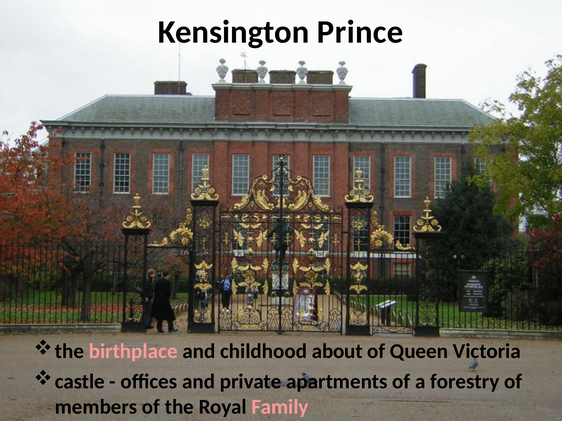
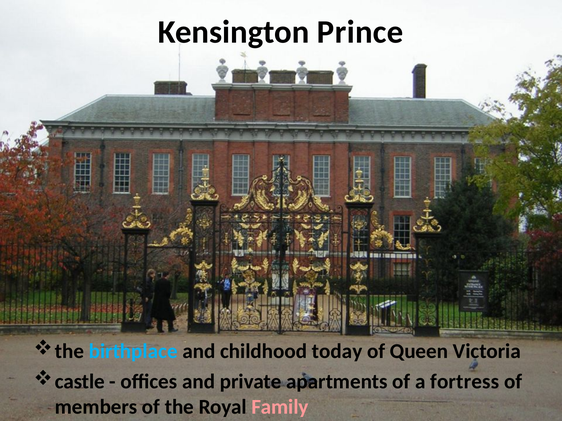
birthplace colour: pink -> light blue (133, 352)
about: about -> today (337, 352)
forestry: forestry -> fortress (465, 382)
